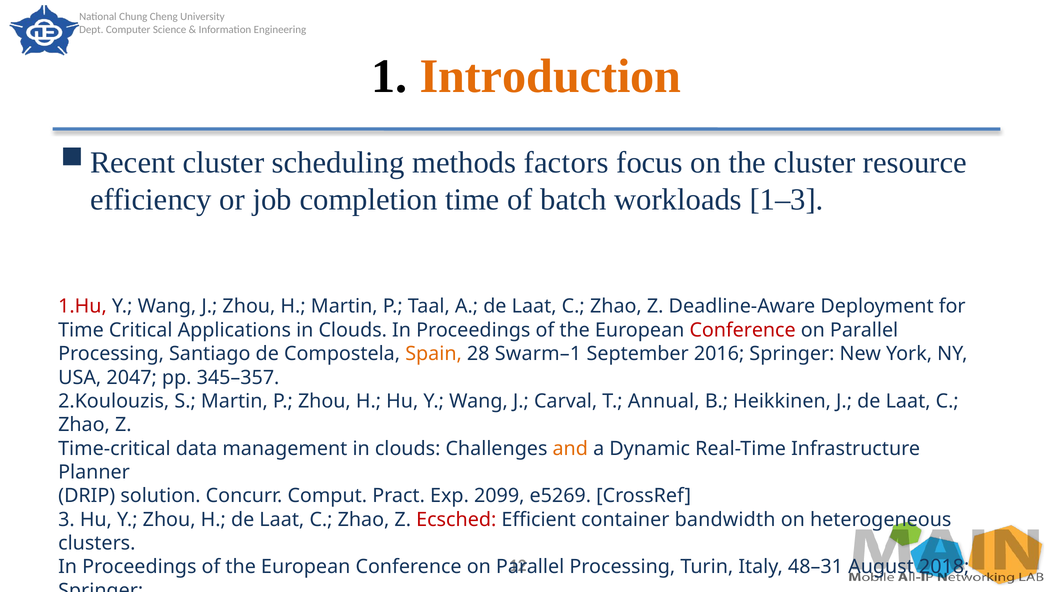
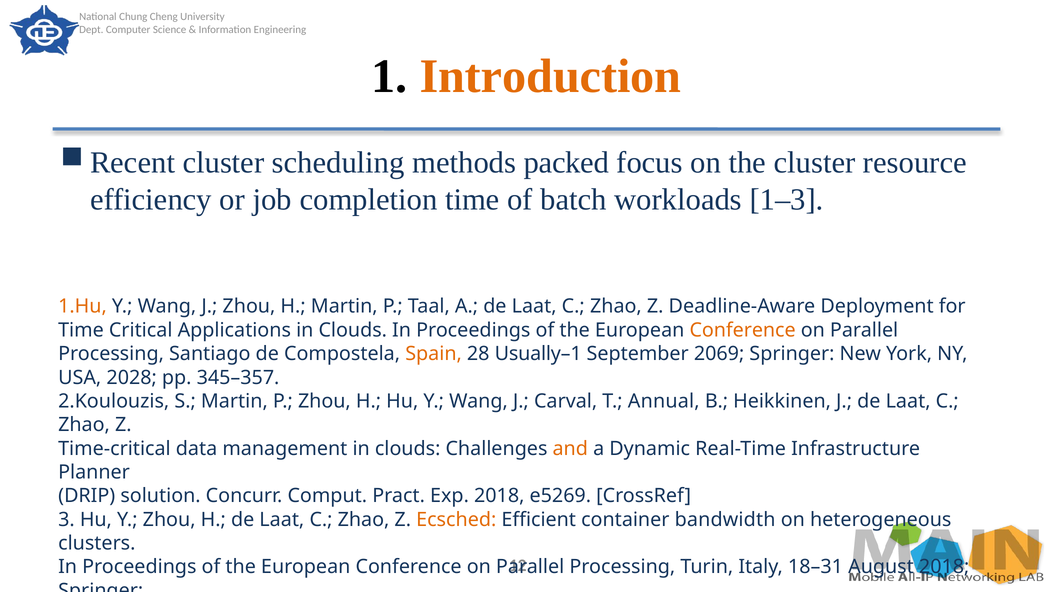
factors: factors -> packed (566, 163)
1.Hu colour: red -> orange (83, 307)
Conference colour: red -> orange (743, 330)
Swarm–1: Swarm–1 -> Usually–1 (538, 354)
2016: 2016 -> 2069 (719, 354)
2047: 2047 -> 2028 (132, 378)
Exp 2099: 2099 -> 2018 (499, 496)
Ecsched colour: red -> orange (456, 520)
48–31: 48–31 -> 18–31 (816, 567)
